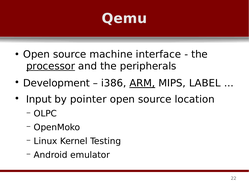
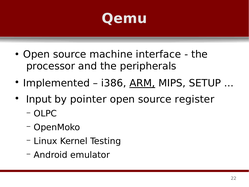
processor underline: present -> none (51, 66)
Development: Development -> Implemented (56, 83)
LABEL: LABEL -> SETUP (205, 83)
location: location -> register (195, 99)
